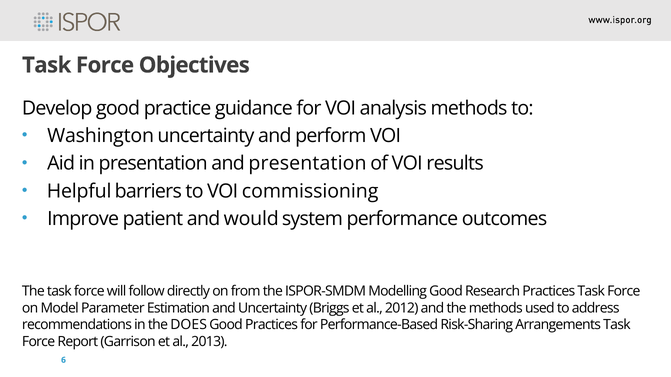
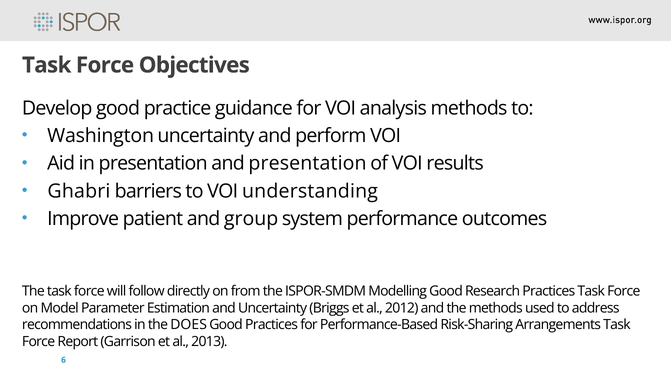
Helpful: Helpful -> Ghabri (79, 191)
commissioning: commissioning -> understanding (310, 191)
would: would -> group (251, 219)
